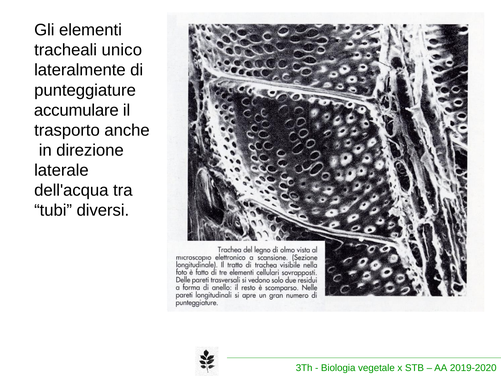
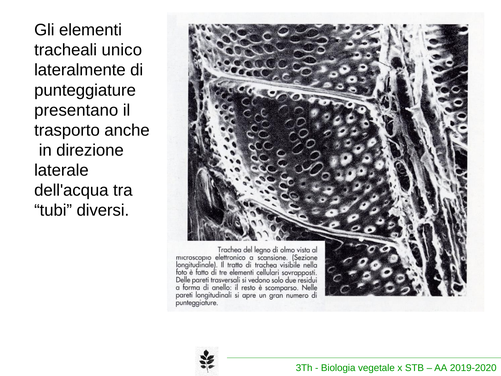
accumulare: accumulare -> presentano (76, 110)
